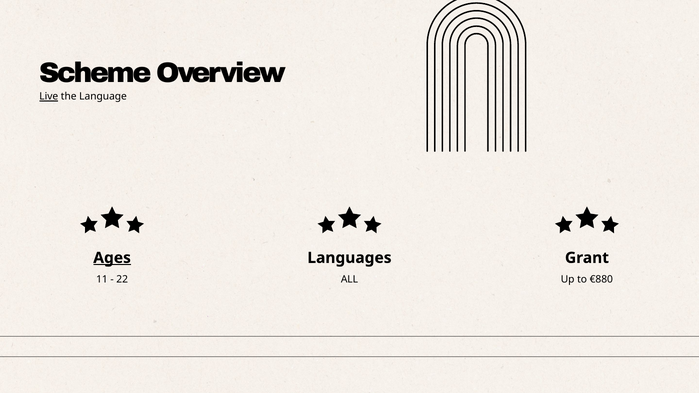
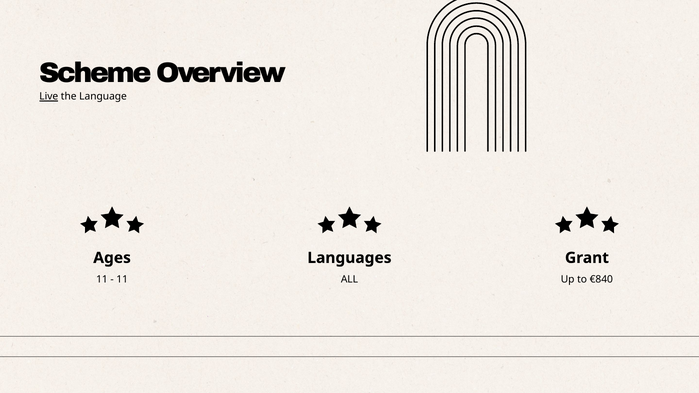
Ages underline: present -> none (112, 258)
22: 22 -> 11 (122, 279)
€880: €880 -> €840 (601, 279)
